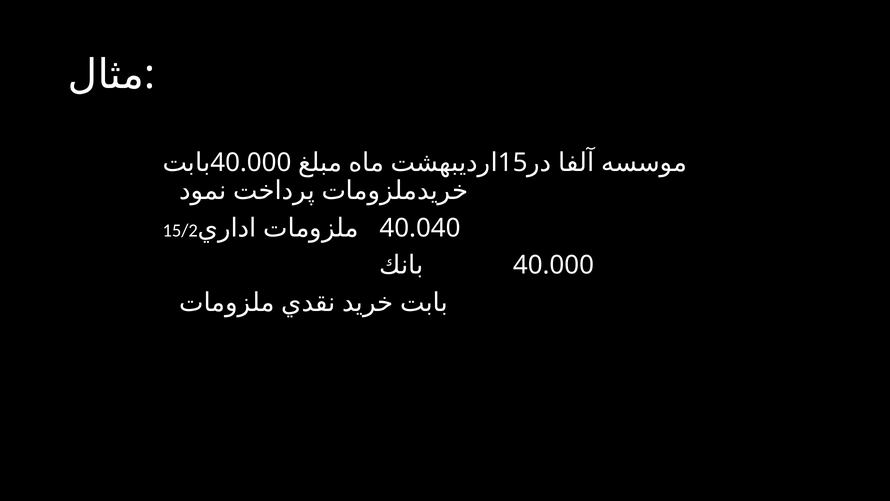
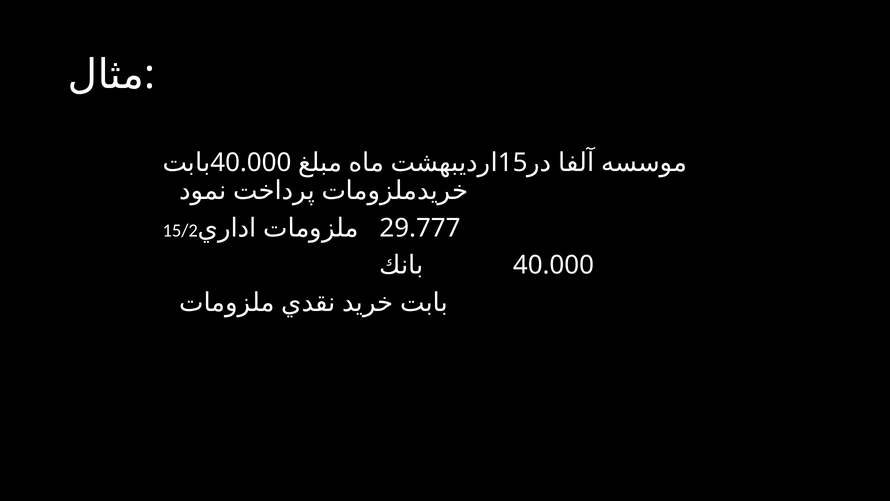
40.040: 40.040 -> 29.777 (420, 228)
